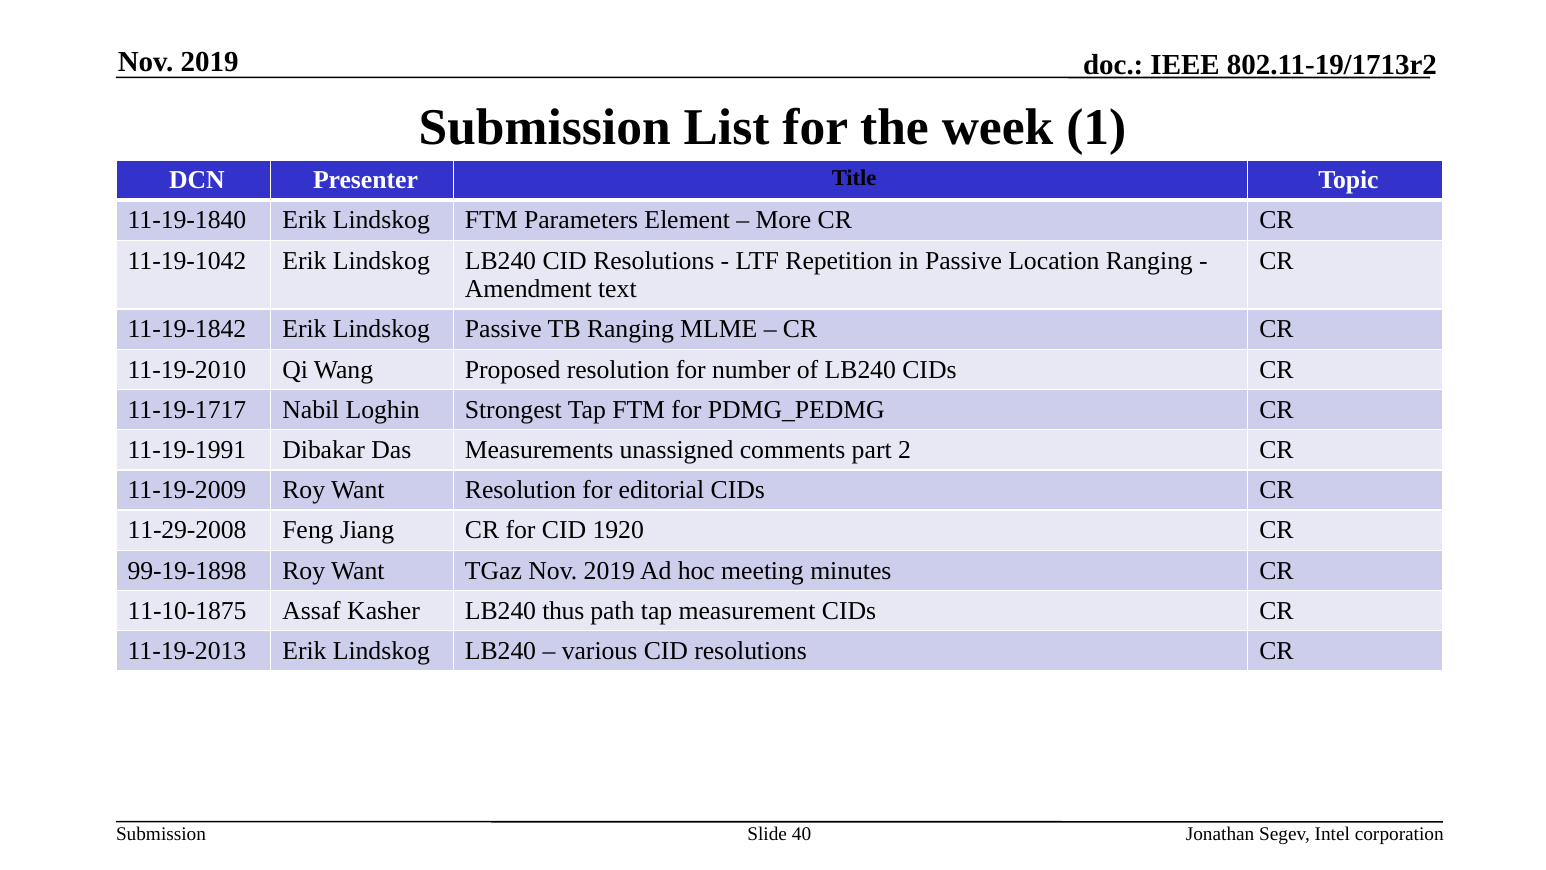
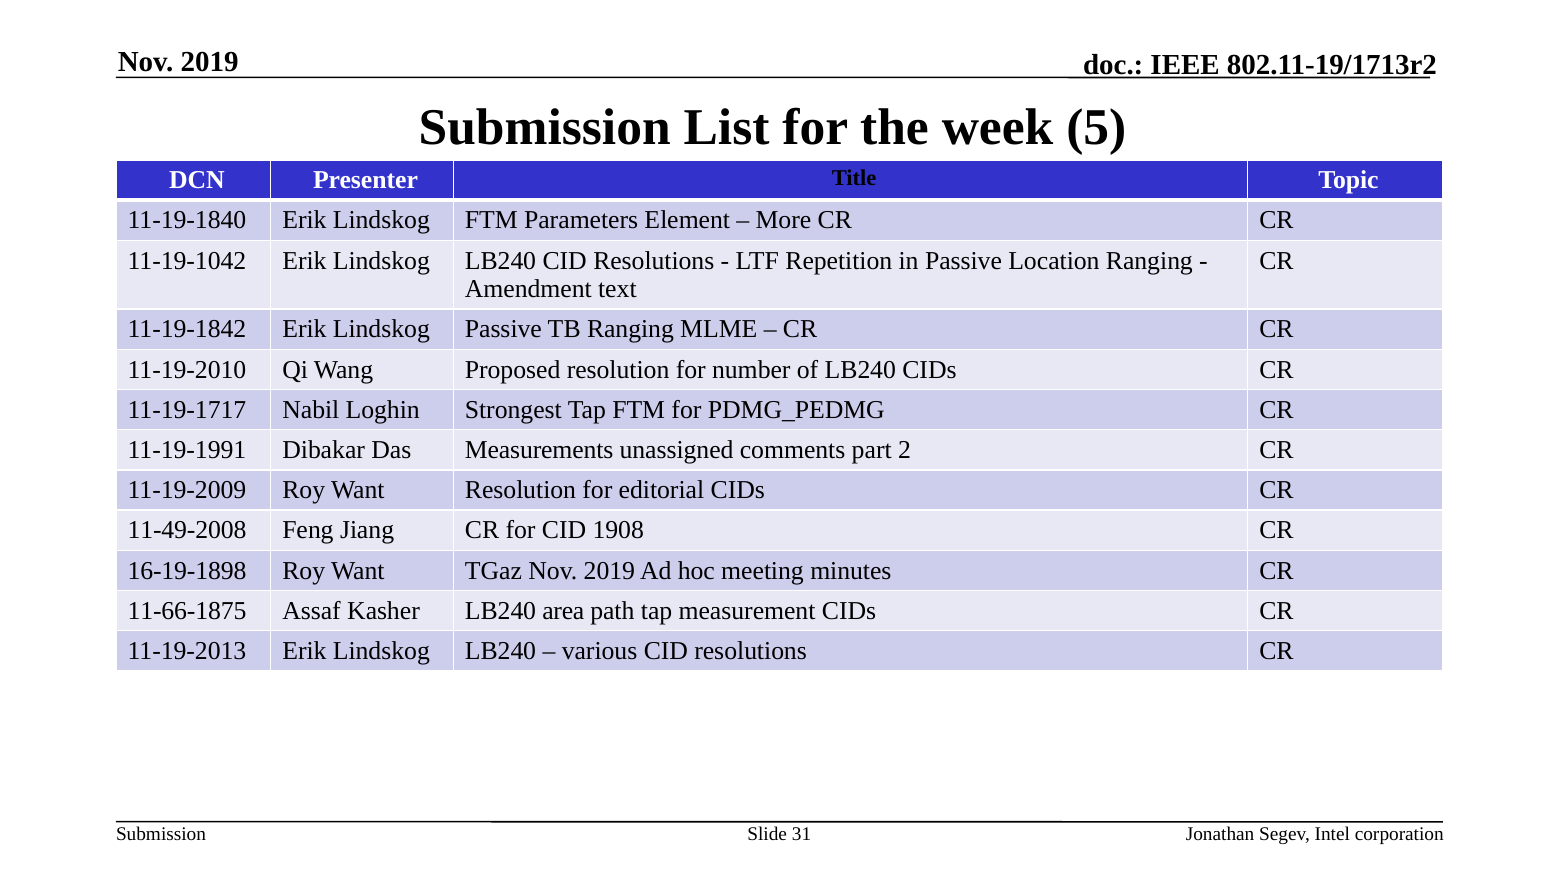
1: 1 -> 5 (1096, 127)
11-29-2008: 11-29-2008 -> 11-49-2008 (187, 530)
1920: 1920 -> 1908 (618, 530)
99-19-1898: 99-19-1898 -> 16-19-1898 (187, 570)
11-10-1875: 11-10-1875 -> 11-66-1875 (187, 610)
thus: thus -> area (563, 611)
40: 40 -> 31 (802, 834)
